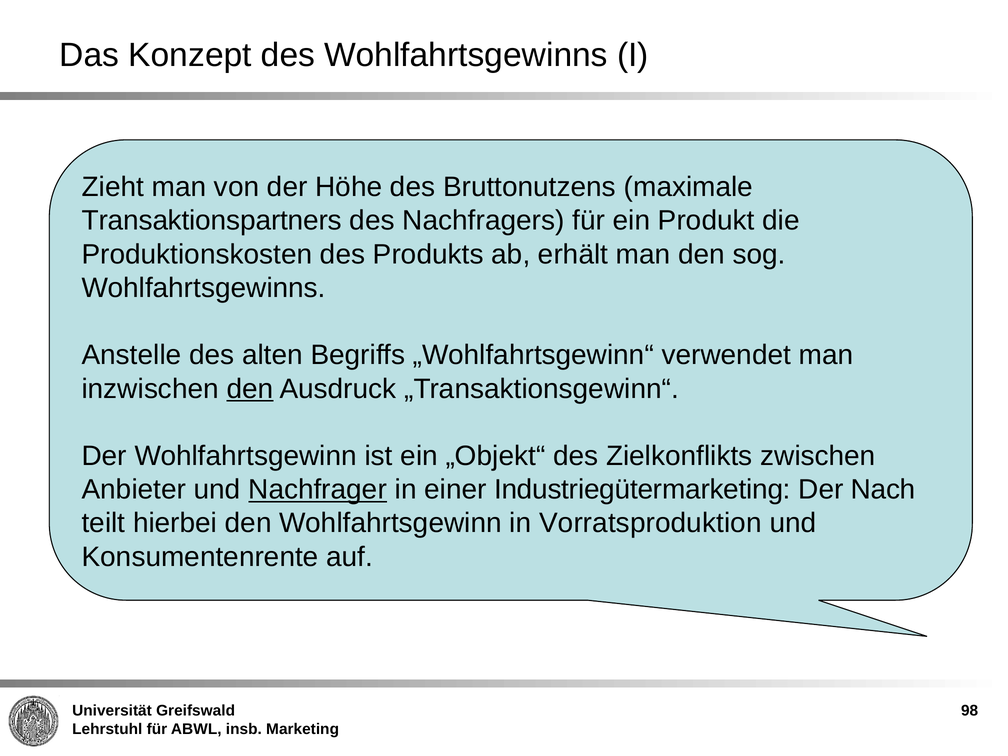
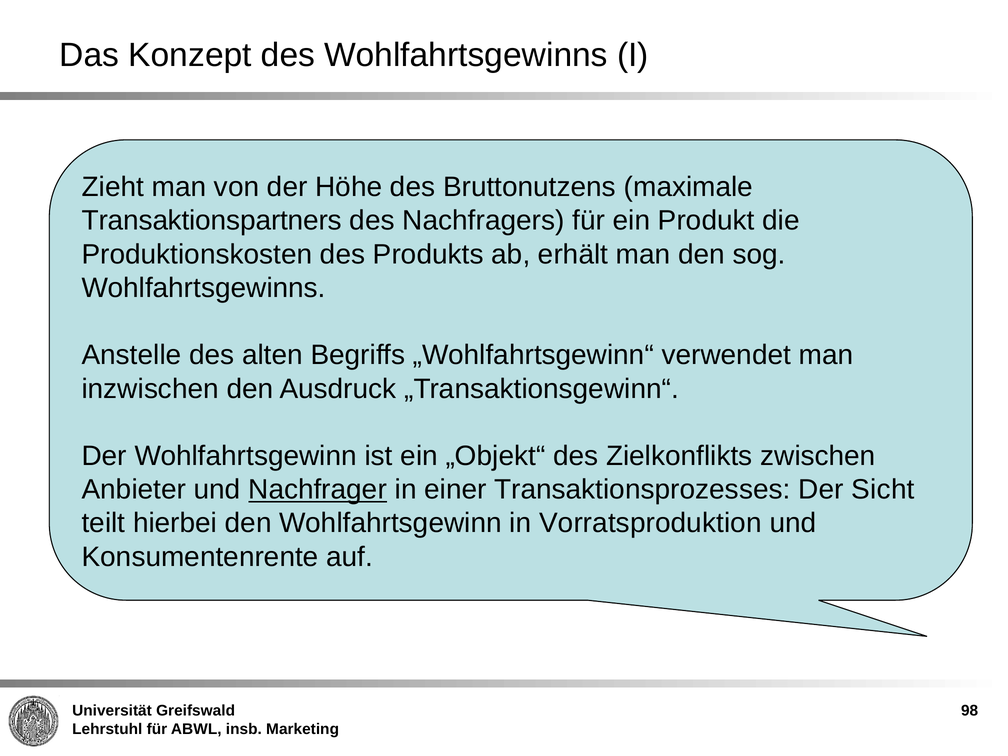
den underline: present -> none (250, 389)
Industriegütermarketing: Industriegütermarketing -> Transaktionsprozesses (642, 490)
Nach: Nach -> Sicht (883, 490)
